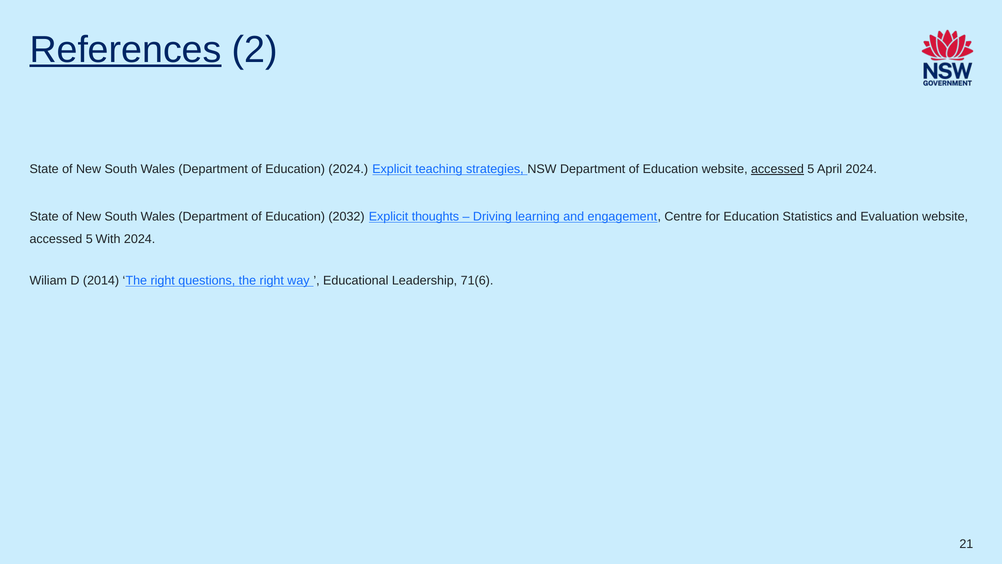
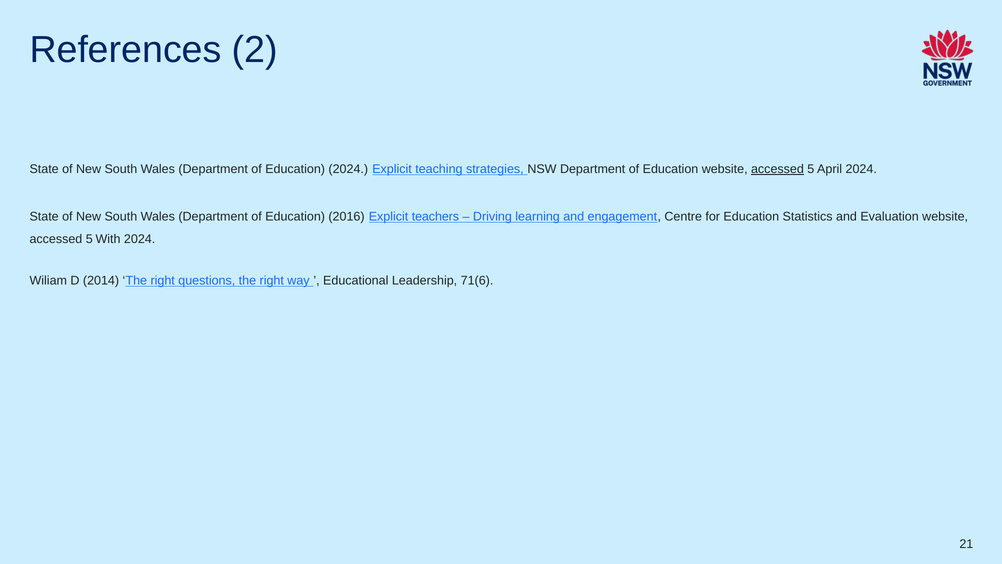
References underline: present -> none (126, 50)
2032: 2032 -> 2016 (347, 217)
thoughts: thoughts -> teachers (435, 217)
